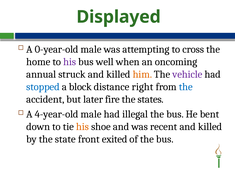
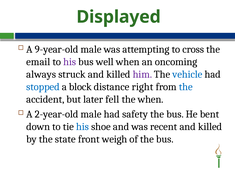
0-year-old: 0-year-old -> 9-year-old (57, 49)
home: home -> email (38, 62)
annual: annual -> always (41, 74)
him colour: orange -> purple (142, 74)
vehicle colour: purple -> blue (187, 74)
fire: fire -> fell (112, 99)
the states: states -> when (151, 99)
4-year-old: 4-year-old -> 2-year-old (57, 114)
illegal: illegal -> safety (135, 114)
his colour: orange -> blue (83, 127)
exited: exited -> weigh (115, 139)
